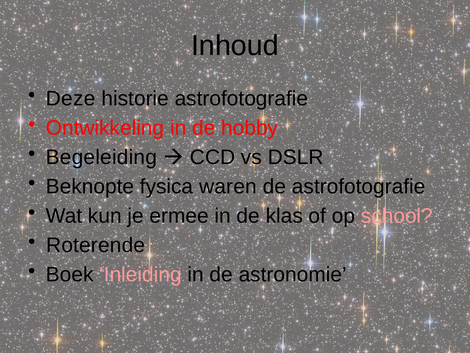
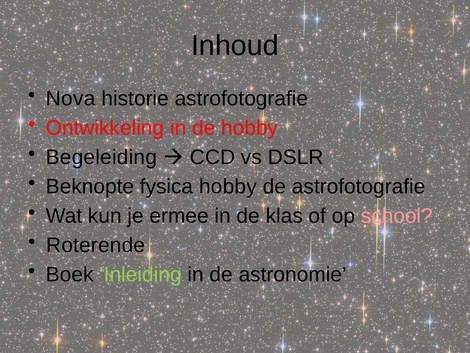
Deze: Deze -> Nova (71, 99)
fysica waren: waren -> hobby (228, 186)
Inleiding colour: pink -> light green (140, 274)
